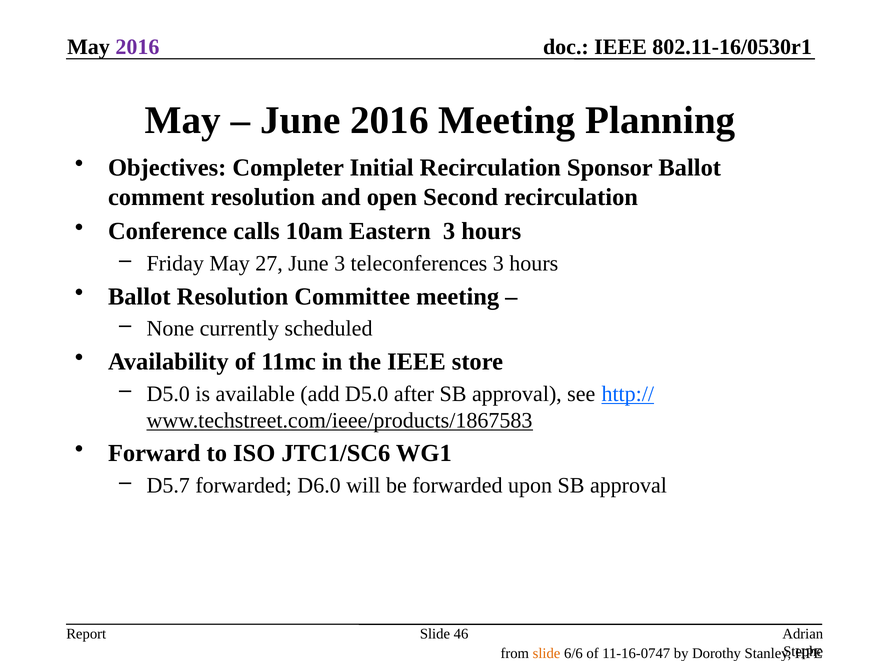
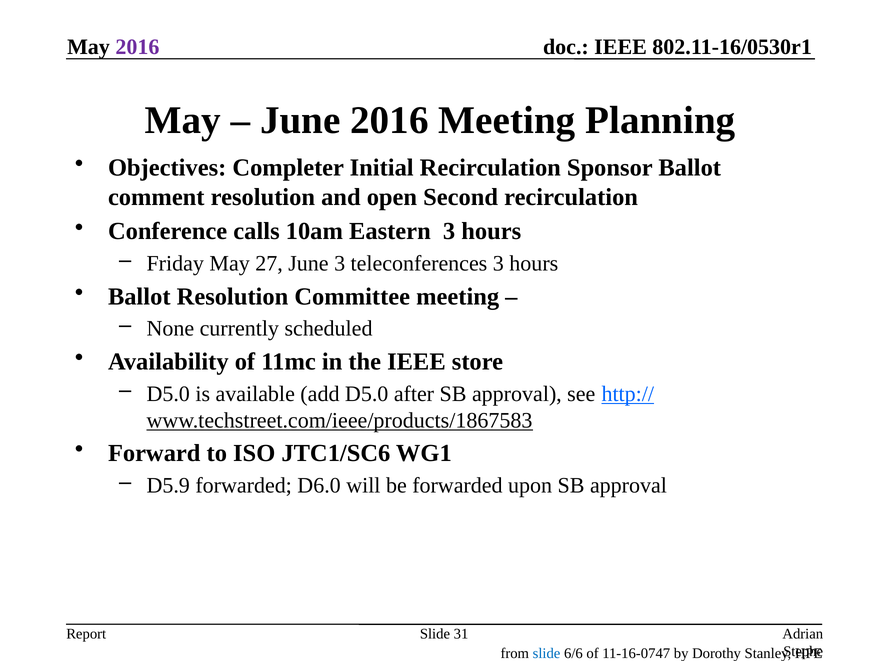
D5.7: D5.7 -> D5.9 (168, 485)
46: 46 -> 31 (461, 634)
slide colour: orange -> blue (547, 653)
